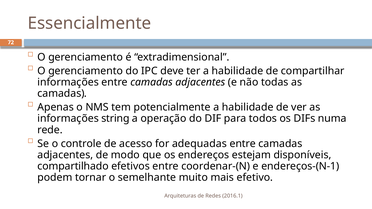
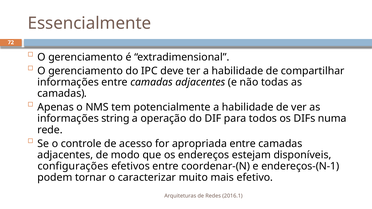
adequadas: adequadas -> apropriada (199, 144)
compartilhado: compartilhado -> configurações (73, 166)
semelhante: semelhante -> caracterizar (147, 178)
